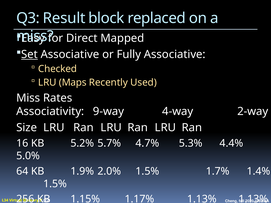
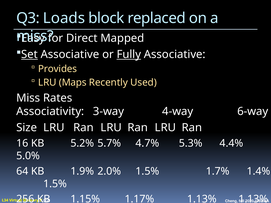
Result: Result -> Loads (64, 18)
Fully underline: none -> present (129, 54)
Checked: Checked -> Provides (58, 69)
9-way: 9-way -> 3-way (109, 112)
2-way: 2-way -> 6-way (253, 112)
